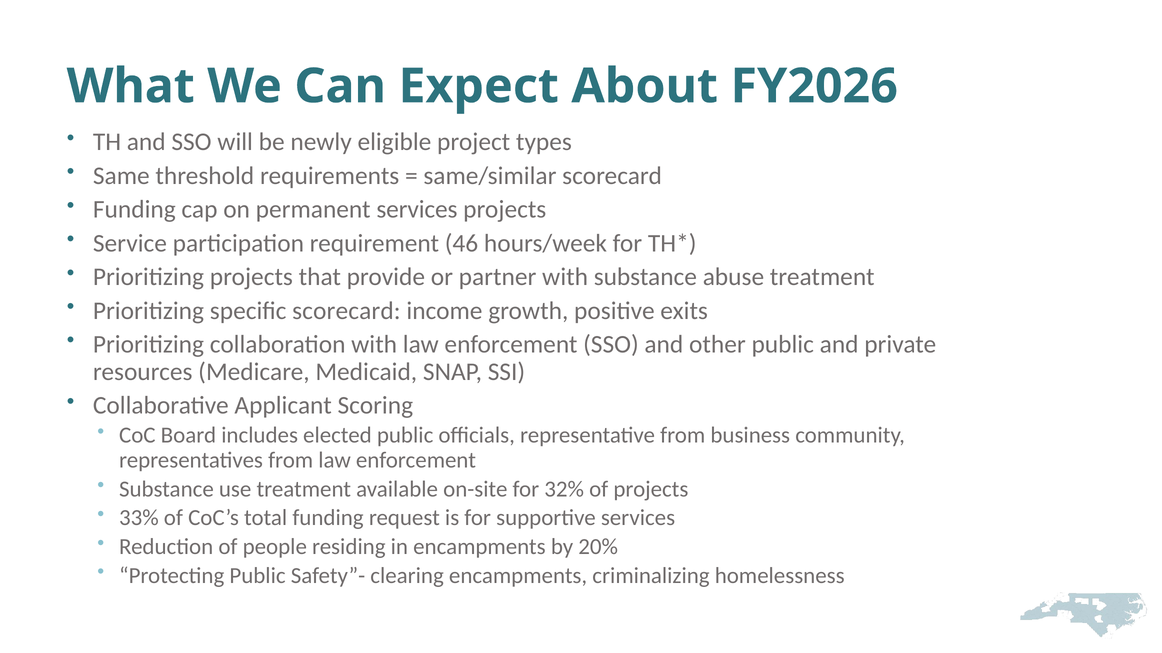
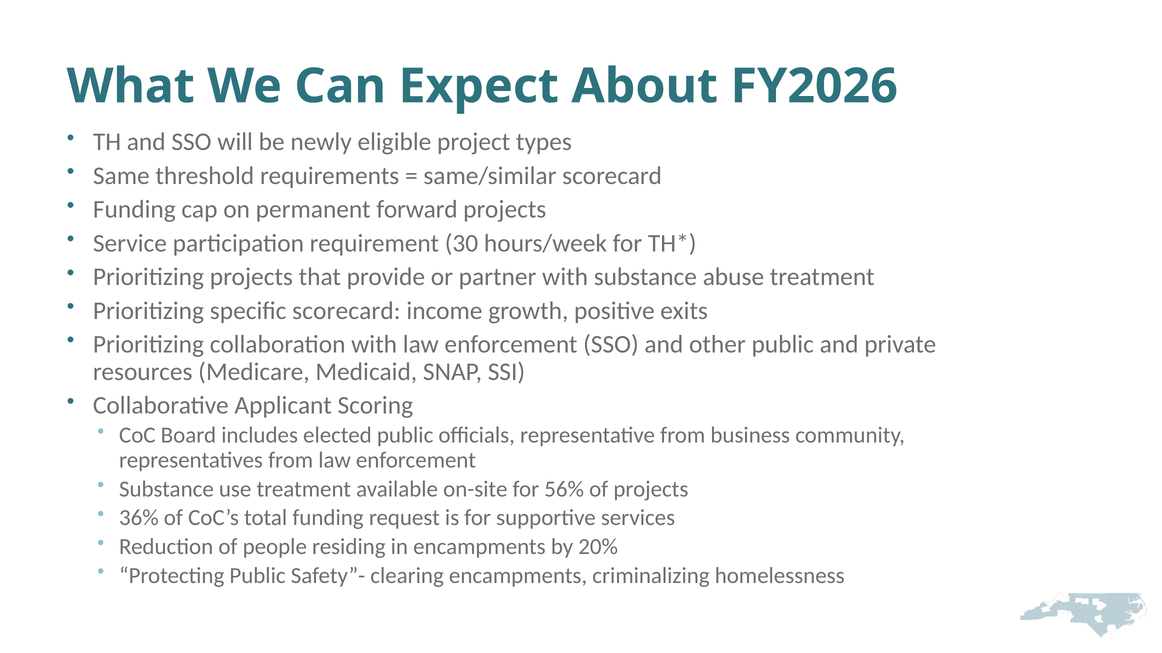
permanent services: services -> forward (417, 210)
46: 46 -> 30 (461, 243)
32%: 32% -> 56% (564, 490)
33%: 33% -> 36% (139, 518)
